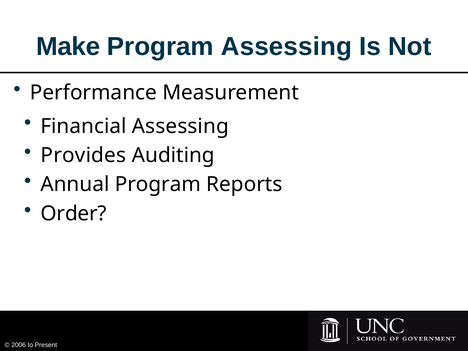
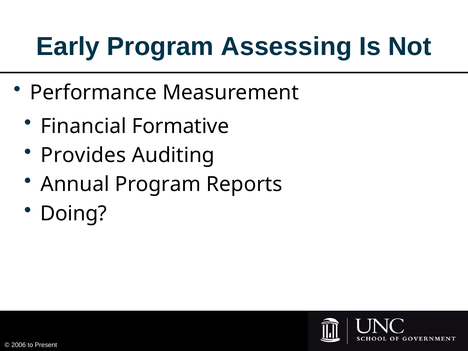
Make: Make -> Early (68, 47)
Financial Assessing: Assessing -> Formative (180, 126)
Order: Order -> Doing (74, 214)
